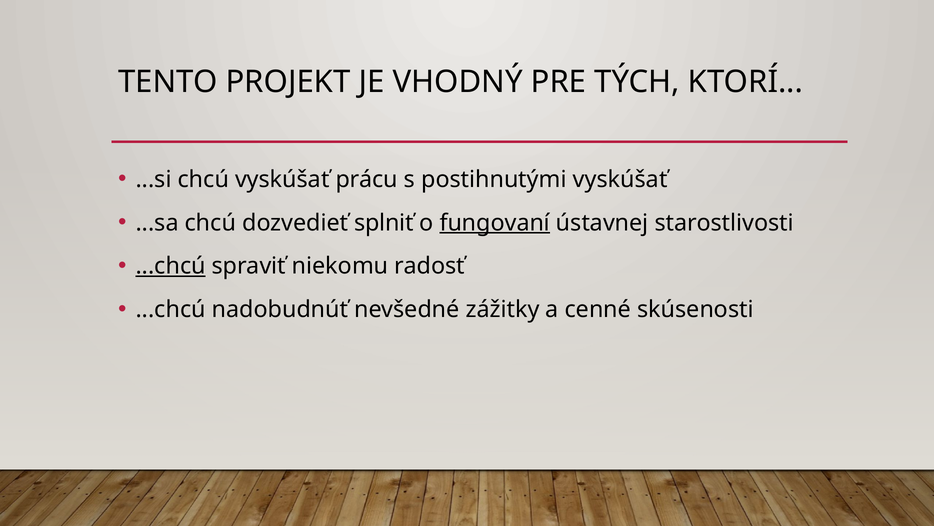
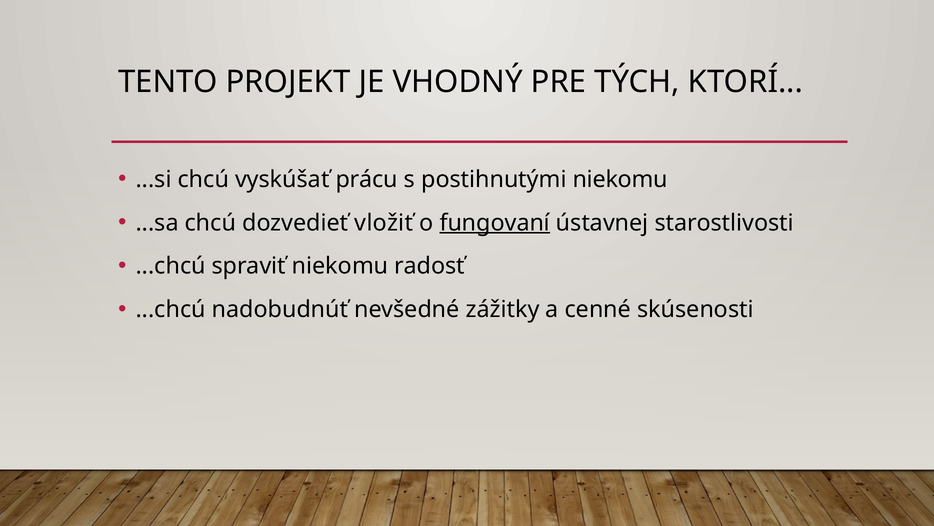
postihnutými vyskúšať: vyskúšať -> niekomu (620, 179)
splniť: splniť -> vložiť (384, 223)
...chcú underline: present -> none (171, 266)
